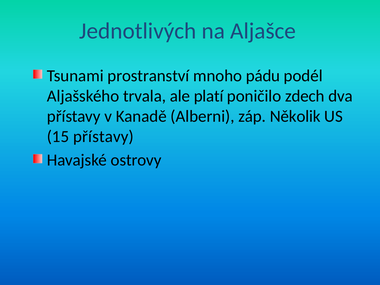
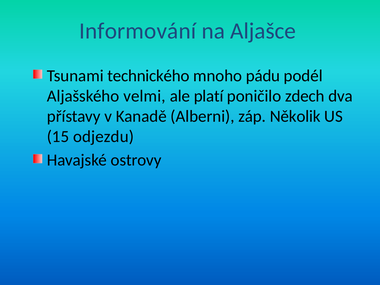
Jednotlivých: Jednotlivých -> Informování (138, 31)
prostranství: prostranství -> technického (148, 76)
trvala: trvala -> velmi (144, 96)
15 přístavy: přístavy -> odjezdu (103, 136)
